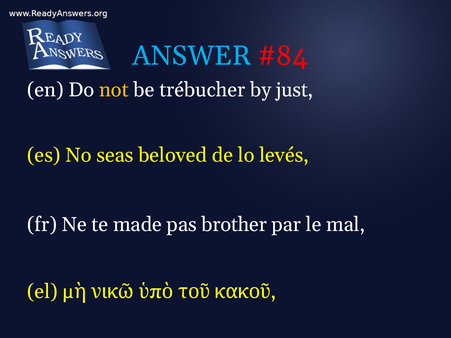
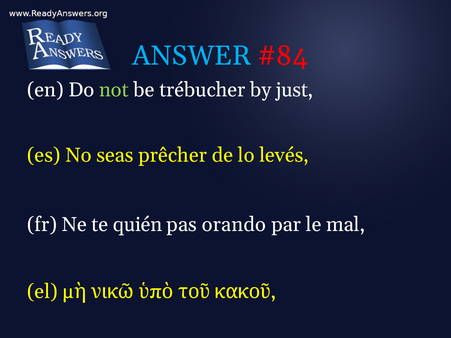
not colour: yellow -> light green (114, 90)
beloved: beloved -> prêcher (173, 155)
made: made -> quién (138, 225)
brother: brother -> orando (234, 225)
